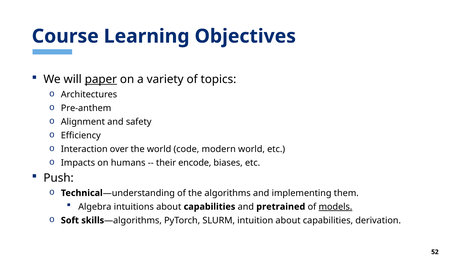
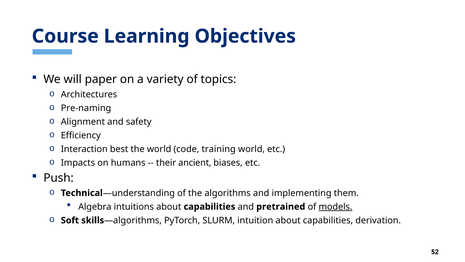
paper underline: present -> none (101, 79)
Pre-anthem: Pre-anthem -> Pre-naming (86, 108)
over: over -> best (119, 149)
modern: modern -> training (219, 149)
encode: encode -> ancient (195, 163)
